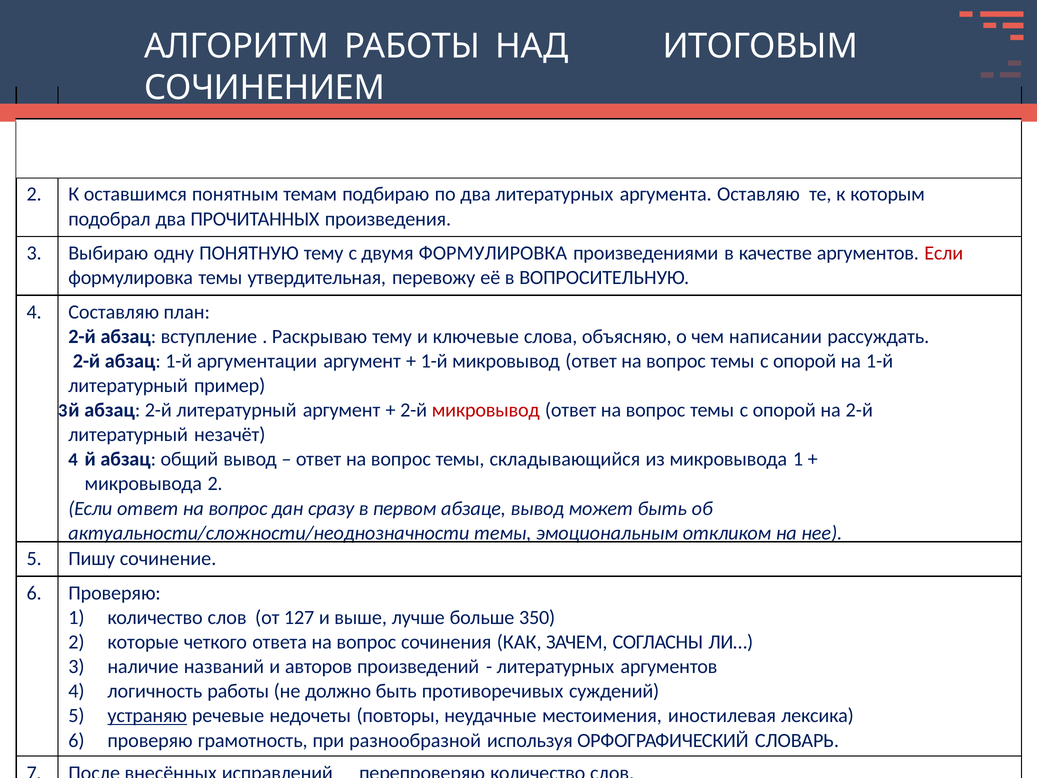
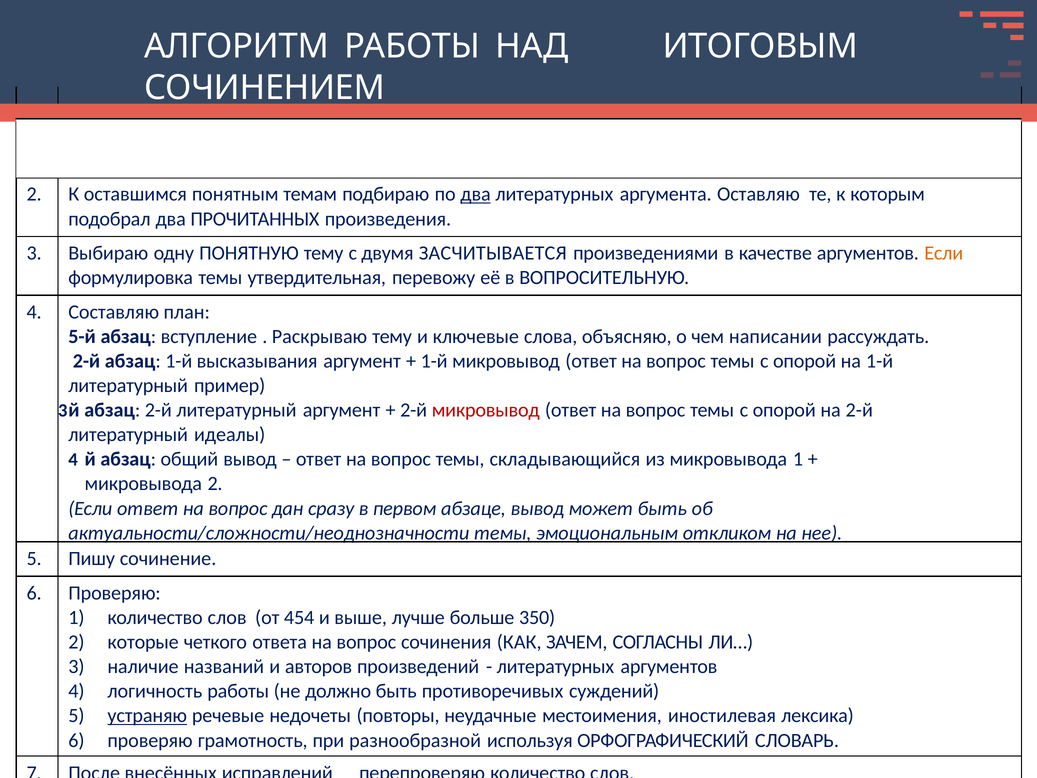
два underline: none -> present (476, 194)
двумя ФОРМУЛИРОВКА: ФОРМУЛИРОВКА -> ЗАСЧИТЫВАЕТСЯ (493, 253)
Если colour: red -> orange (944, 253)
2-й: 2-й -> 5-й (82, 336)
аргументации: аргументации -> высказывания (257, 361)
незачёт: незачёт -> идеалы (230, 435)
127: 127 -> 454 (299, 617)
